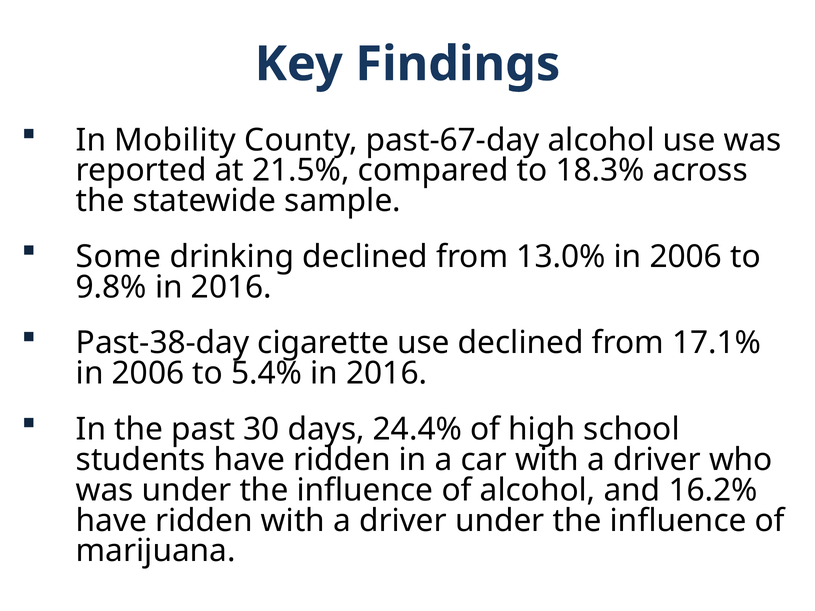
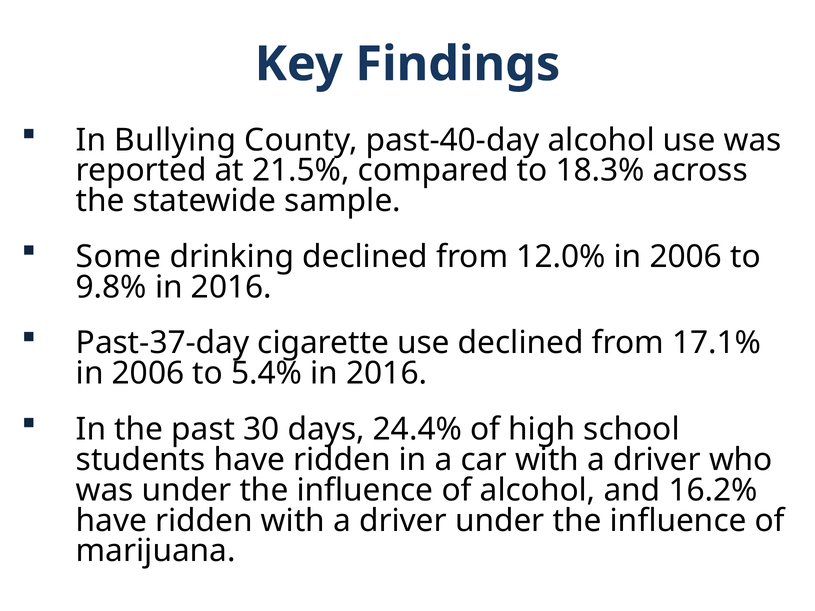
Mobility: Mobility -> Bullying (175, 140)
past-67-day: past-67-day -> past-40-day (453, 140)
13.0%: 13.0% -> 12.0% (561, 257)
Past-38-day: Past-38-day -> Past-37-day (163, 343)
